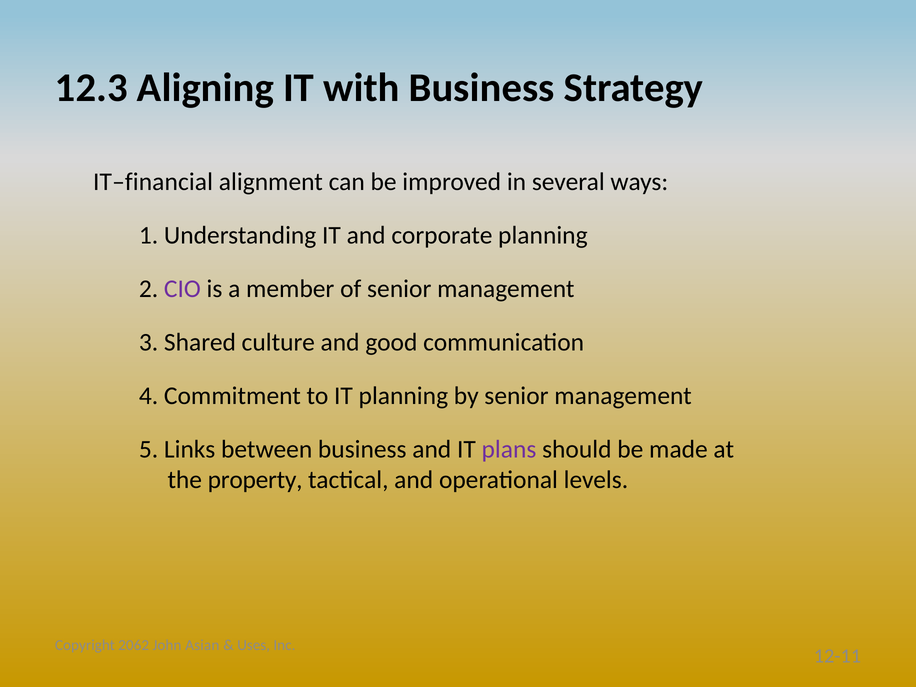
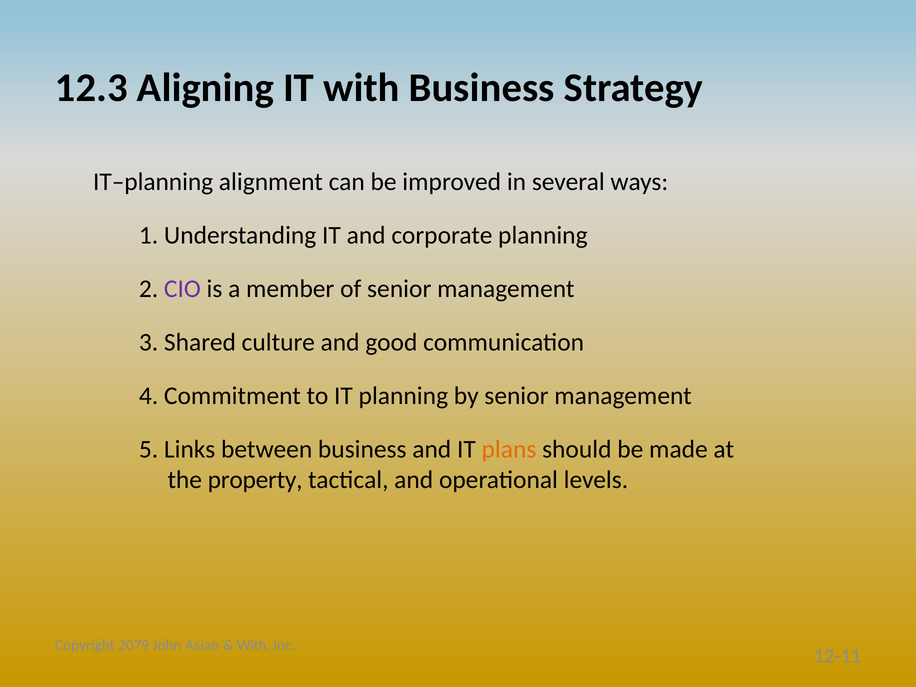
IT–financial: IT–financial -> IT–planning (153, 182)
plans colour: purple -> orange (509, 449)
2062: 2062 -> 2079 (134, 645)
Uses: Uses -> With (254, 645)
